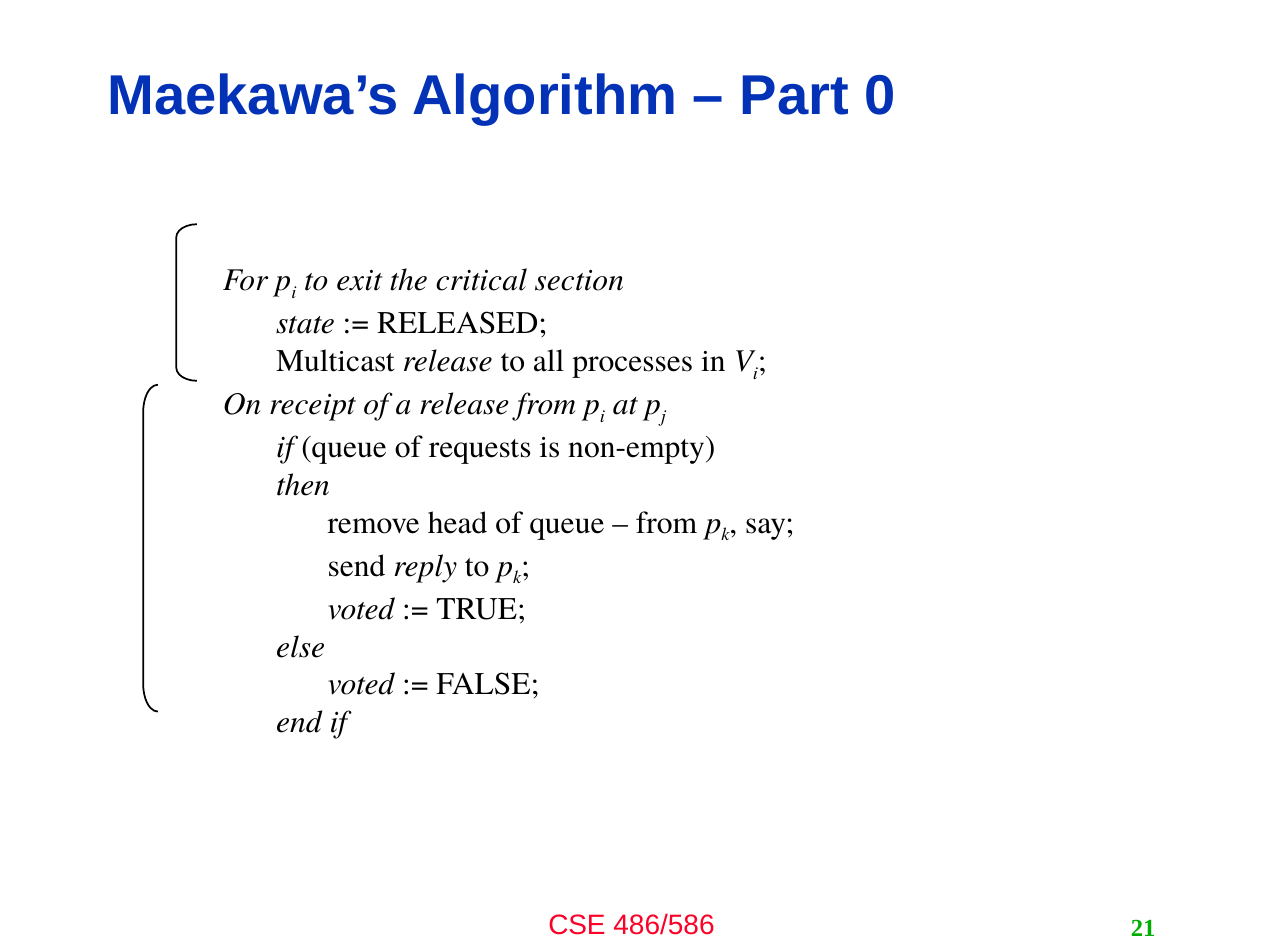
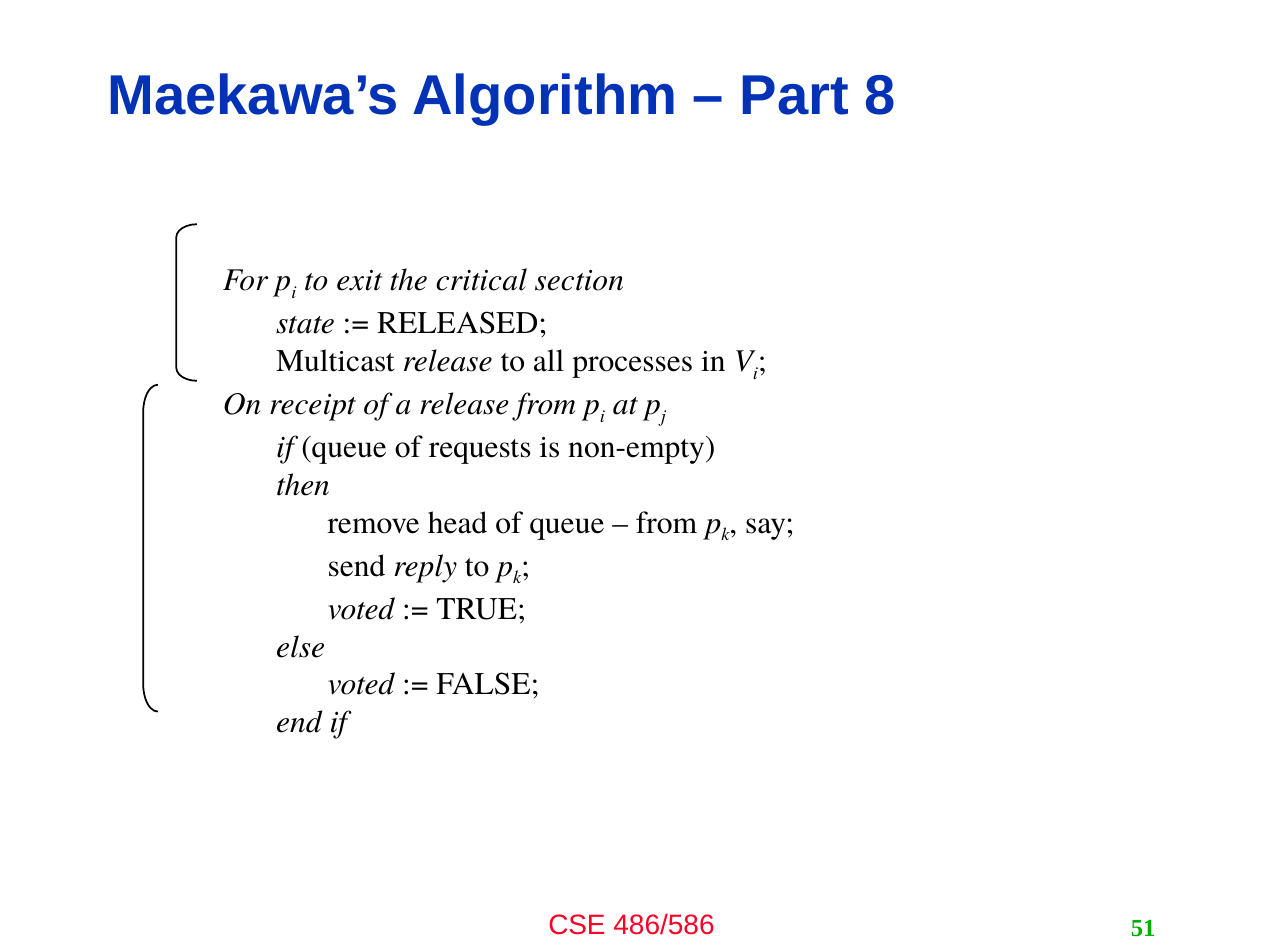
0: 0 -> 8 (880, 96)
21: 21 -> 51 (1143, 929)
